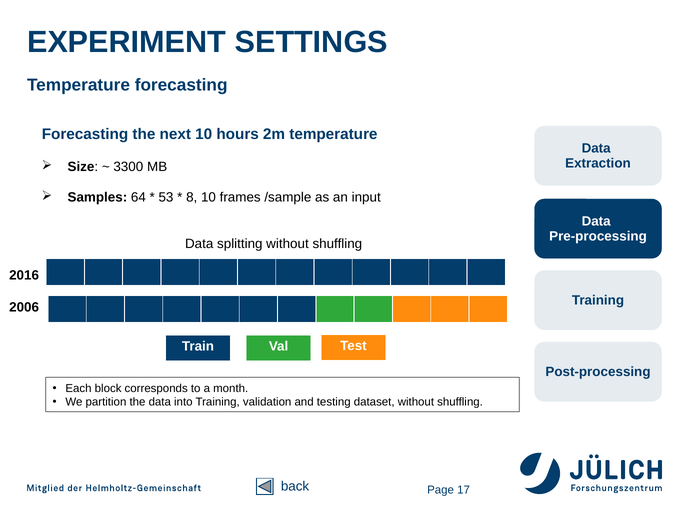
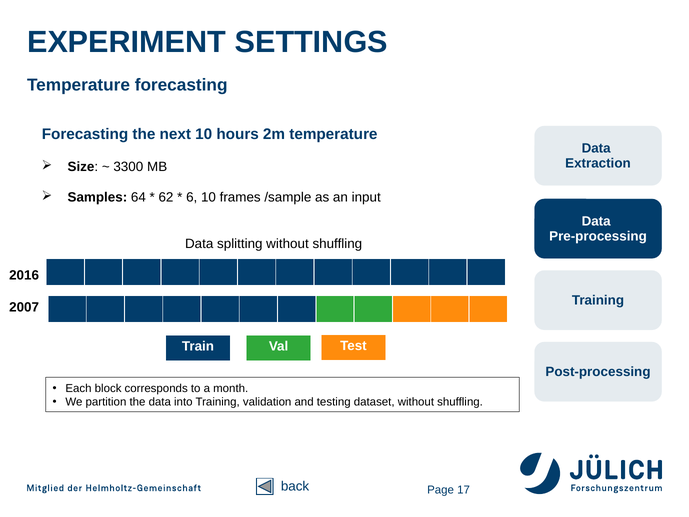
53: 53 -> 62 (166, 197)
8: 8 -> 6 (192, 197)
2006: 2006 -> 2007 (24, 307)
